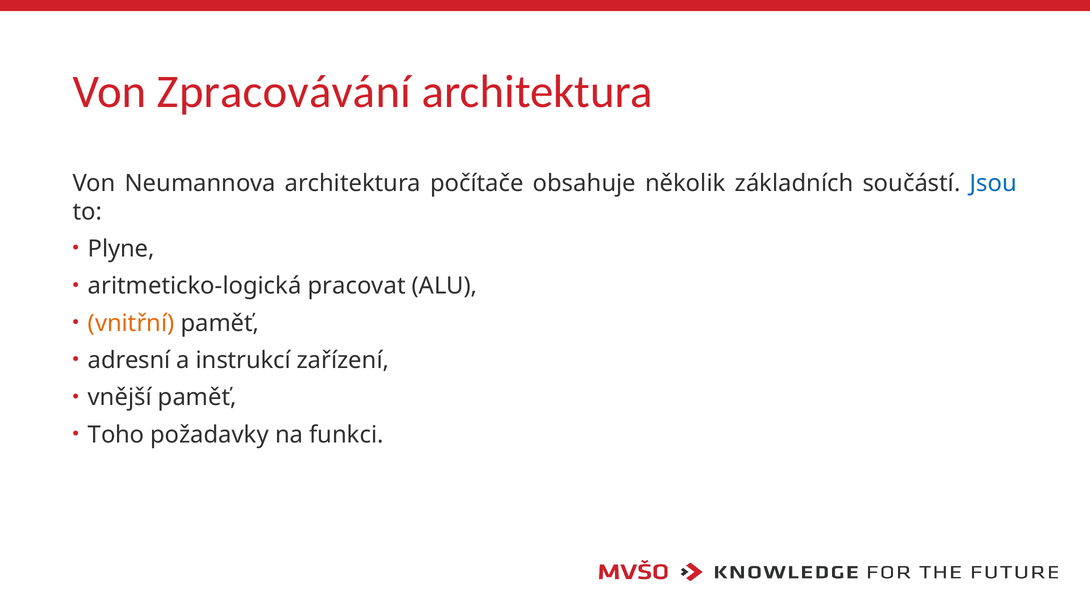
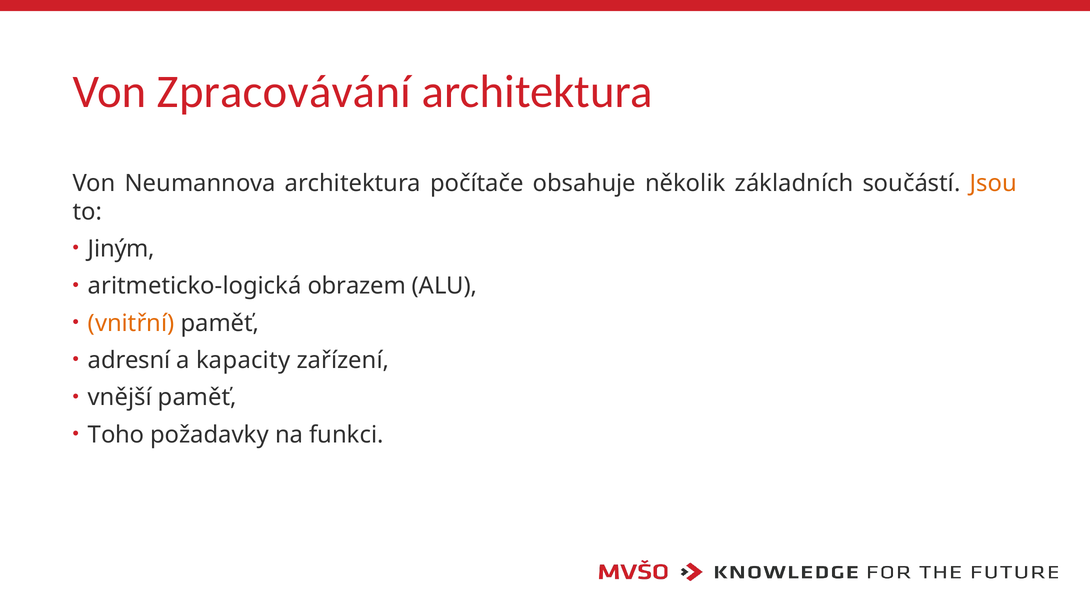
Jsou colour: blue -> orange (993, 183)
Plyne: Plyne -> Jiným (121, 249)
pracovat: pracovat -> obrazem (357, 286)
instrukcí: instrukcí -> kapacity (243, 360)
